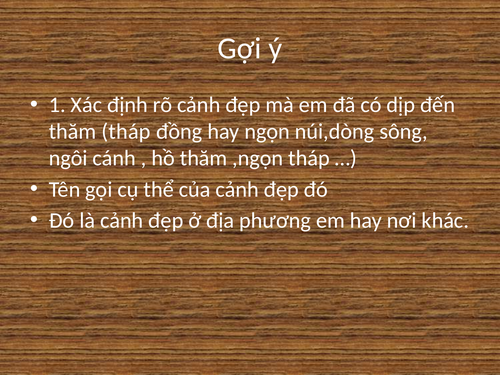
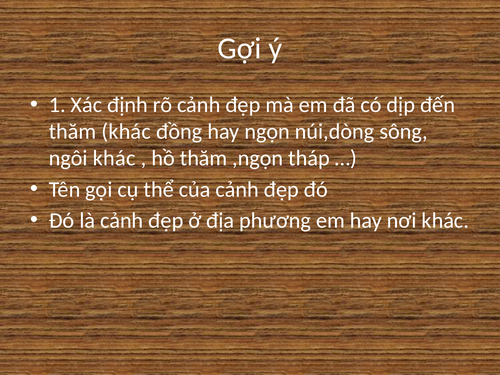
thăm tháp: tháp -> khác (126, 132)
ngôi cánh: cánh -> khác (114, 158)
